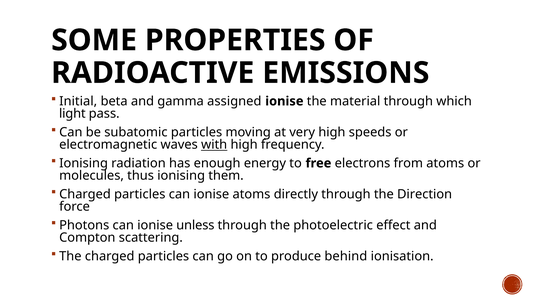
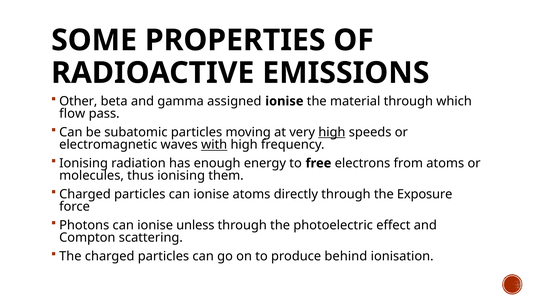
Initial: Initial -> Other (78, 101)
light: light -> flow (72, 114)
high underline: none -> present (332, 132)
Direction: Direction -> Exposure (425, 194)
